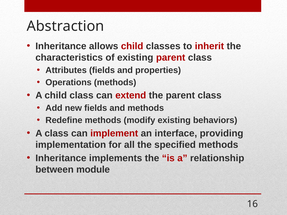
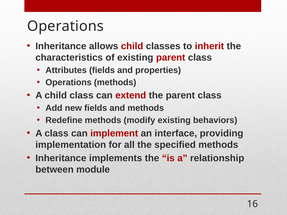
Abstraction: Abstraction -> Operations (65, 26)
